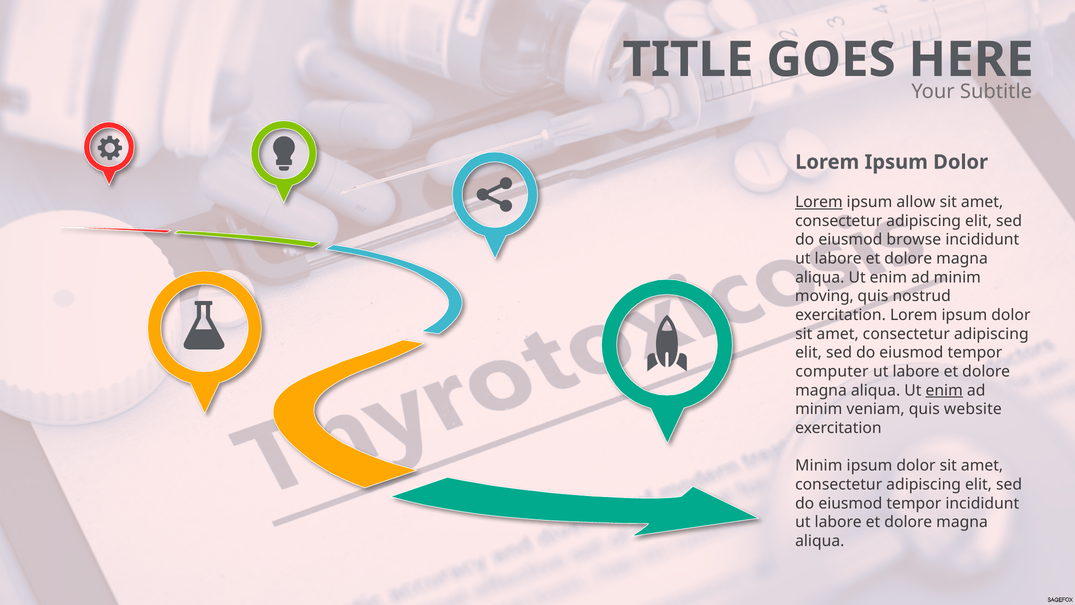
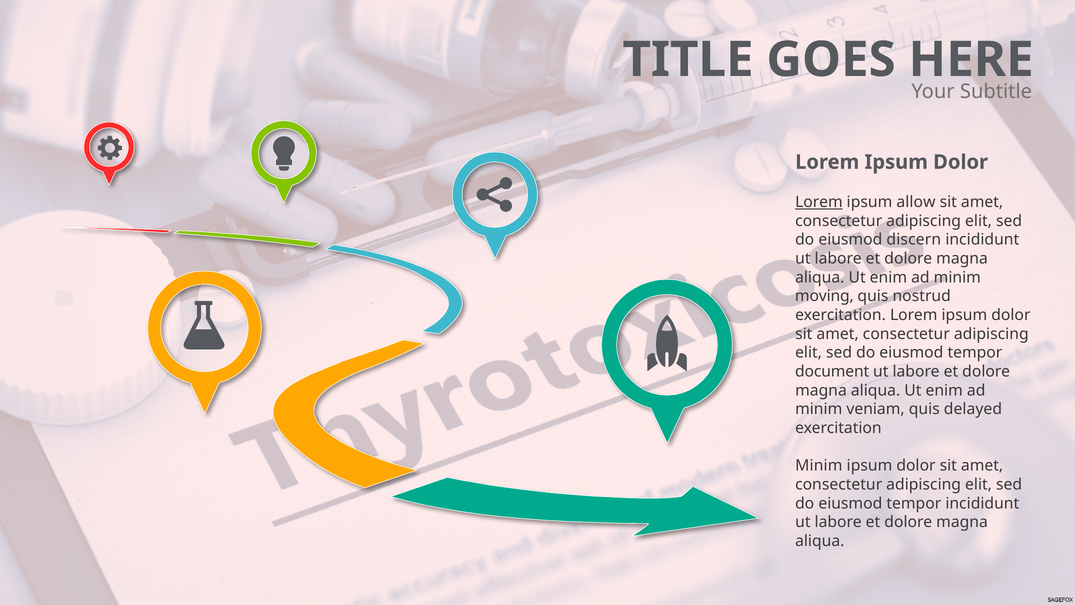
browse: browse -> discern (914, 240)
computer: computer -> document (832, 371)
enim underline: present -> none (944, 390)
website: website -> delayed (973, 409)
